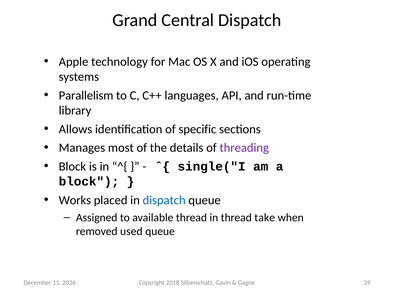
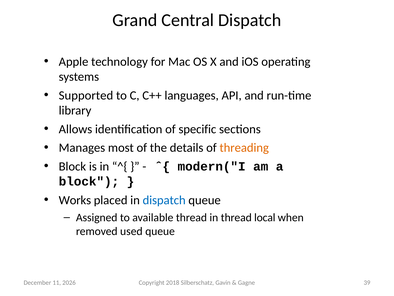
Parallelism: Parallelism -> Supported (86, 95)
threading colour: purple -> orange (244, 148)
single("I: single("I -> modern("I (212, 166)
take: take -> local (265, 217)
